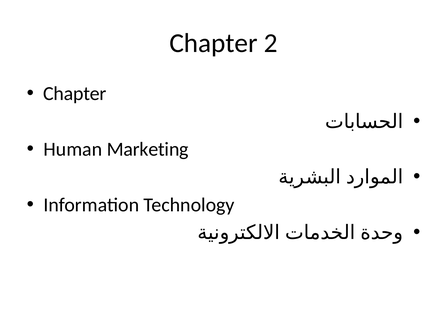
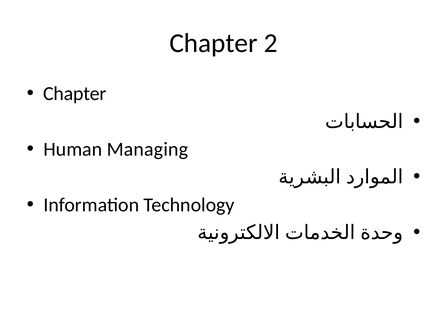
Marketing: Marketing -> Managing (147, 149)
